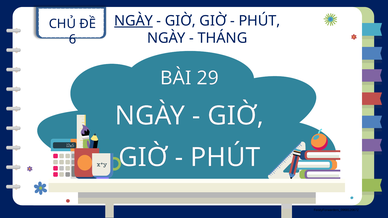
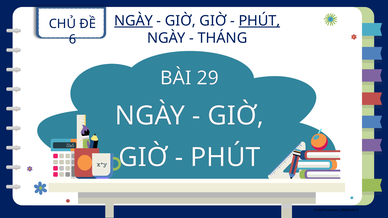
PHÚT underline: none -> present (259, 21)
